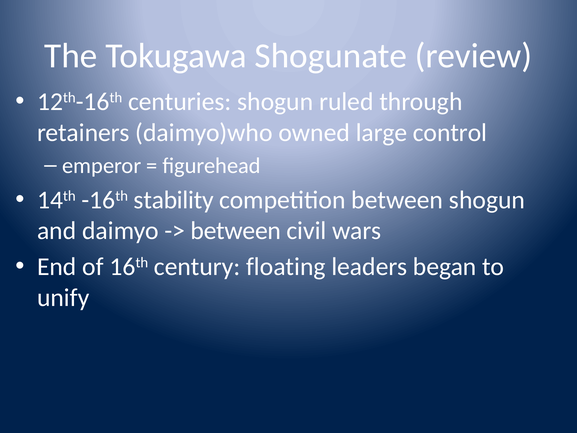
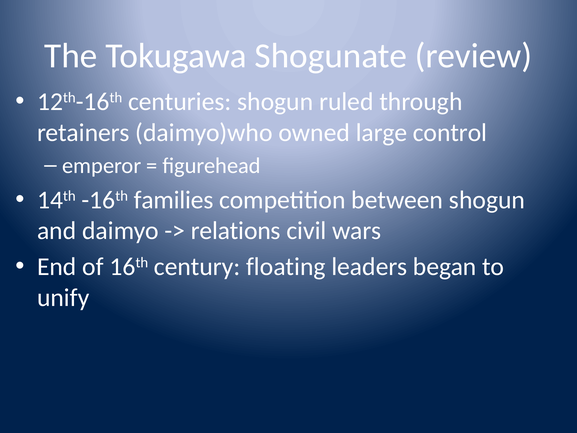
stability: stability -> families (174, 200)
between: between -> relations (236, 231)
